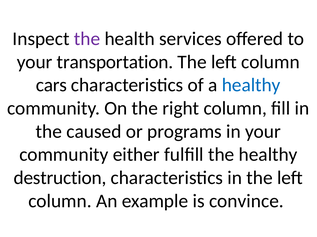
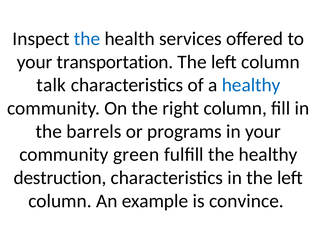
the colour: purple -> blue (87, 39)
cars: cars -> talk (51, 85)
caused: caused -> barrels (94, 132)
either: either -> green (136, 155)
